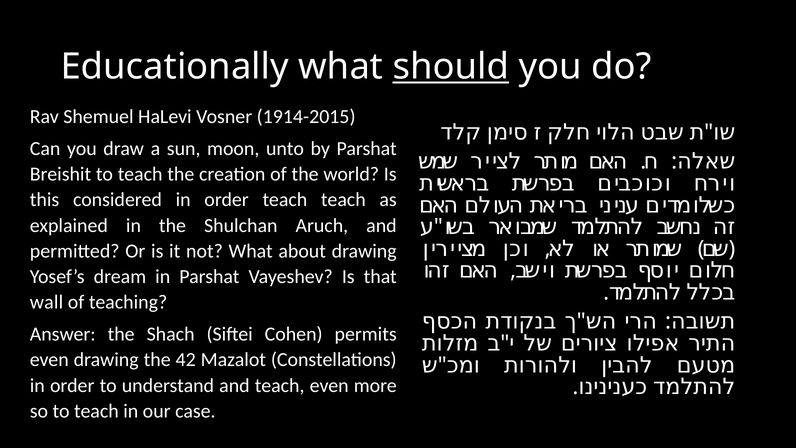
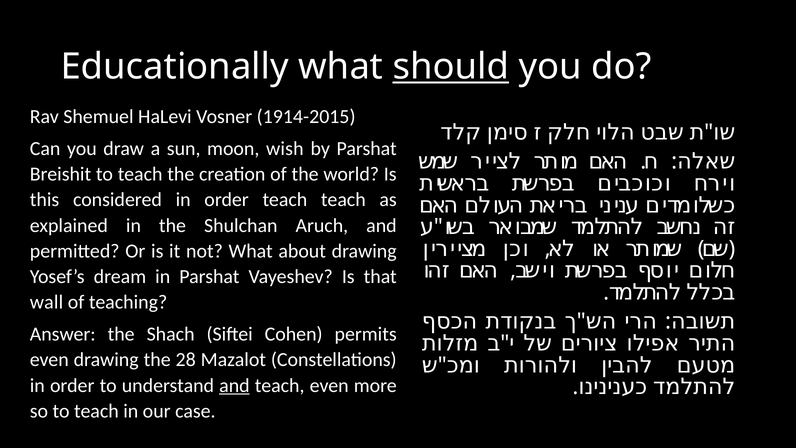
unto: unto -> wish (285, 149)
42: 42 -> 28 (186, 360)
and underline: none -> present (234, 385)
